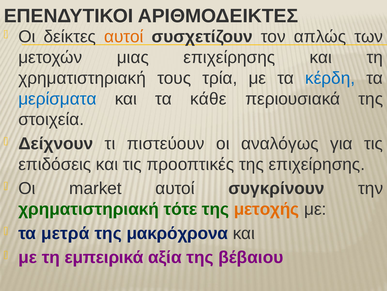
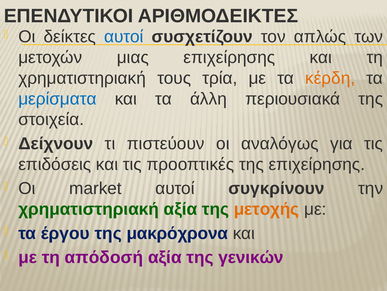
αυτοί colour: orange -> blue (124, 37)
κέρδη colour: blue -> orange (330, 78)
κάθε: κάθε -> άλλη (208, 99)
χρηματιστηριακή τότε: τότε -> αξία (180, 209)
μετρά: μετρά -> έργου (65, 233)
εμπειρικά: εμπειρικά -> απόδοσή (104, 257)
βέβαιου: βέβαιου -> γενικών (251, 257)
